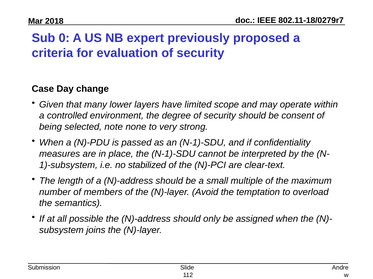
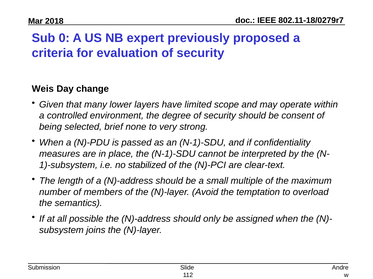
Case: Case -> Weis (43, 89)
note: note -> brief (114, 127)
